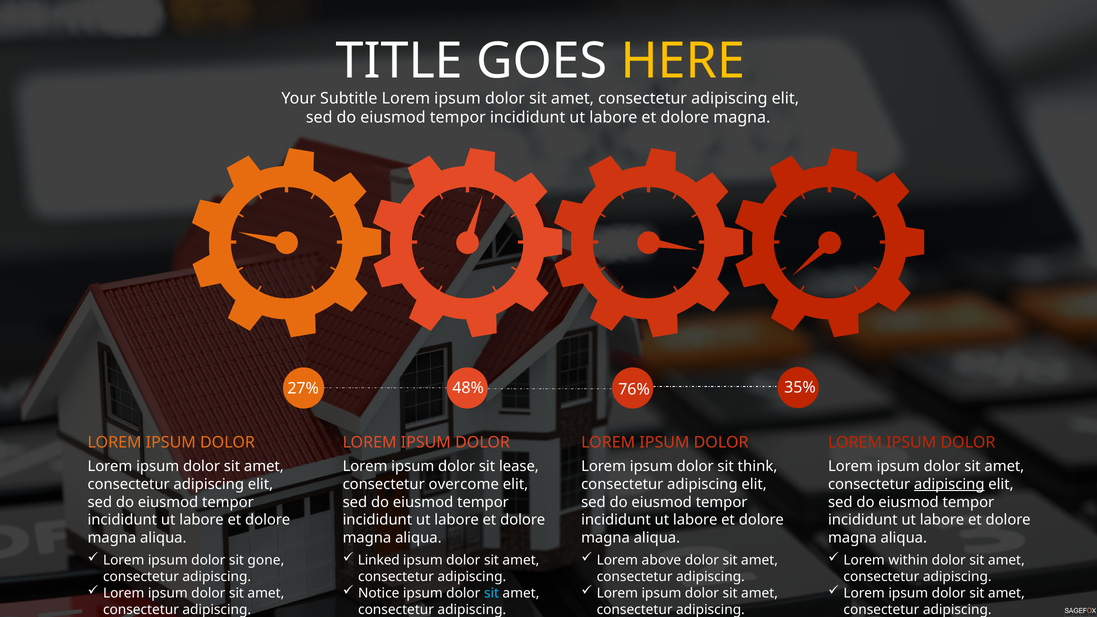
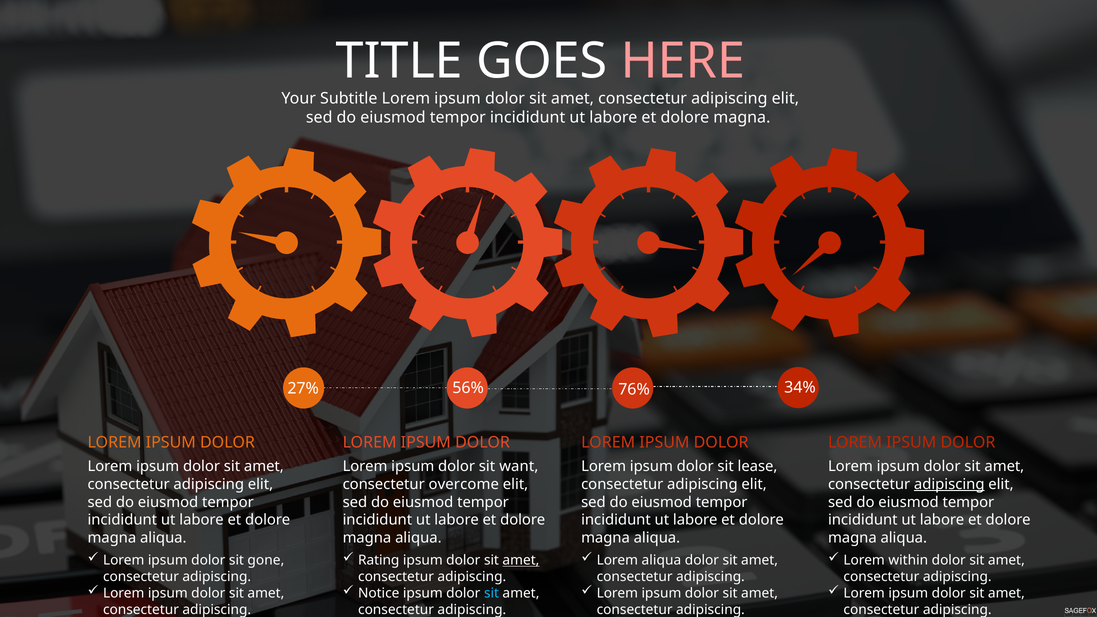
HERE colour: yellow -> pink (683, 61)
48%: 48% -> 56% (468, 388)
35%: 35% -> 34% (800, 387)
lease: lease -> want (519, 466)
think: think -> lease (758, 466)
Linked: Linked -> Rating (379, 560)
amet underline: none -> present (521, 560)
Lorem above: above -> aliqua (661, 560)
